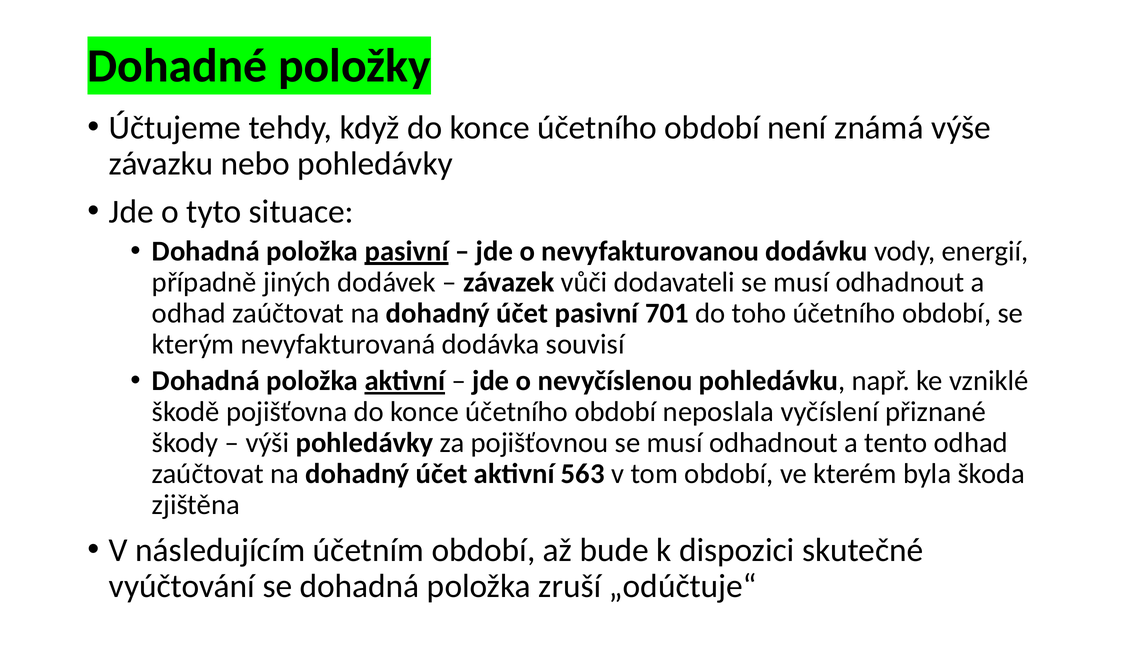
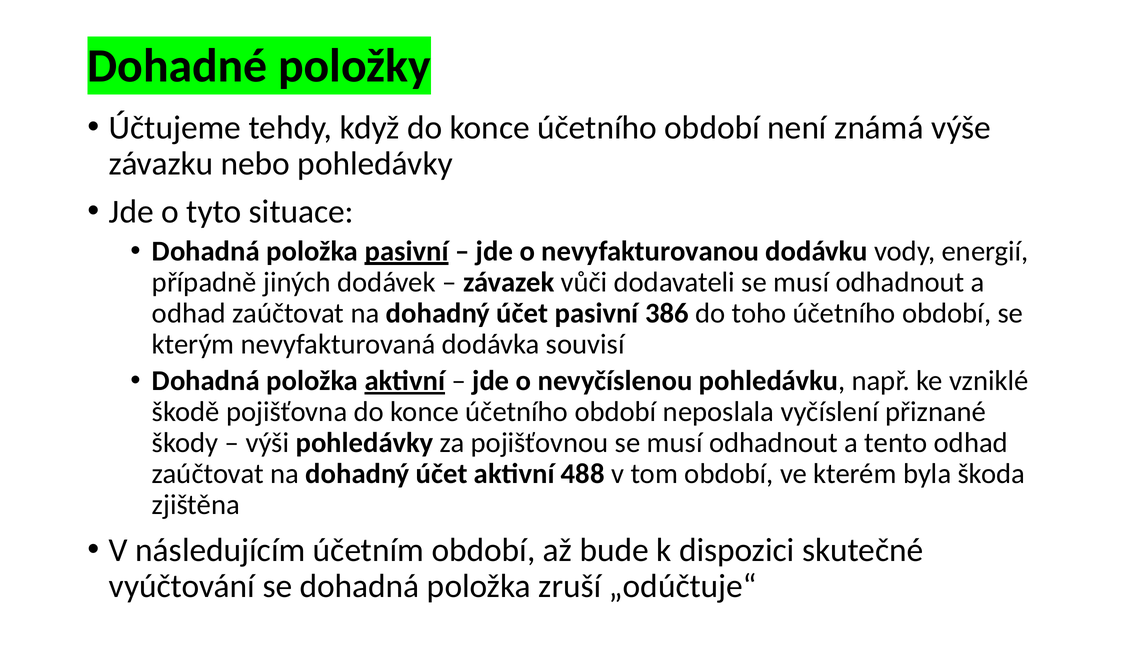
701: 701 -> 386 (667, 313)
563: 563 -> 488 (583, 474)
